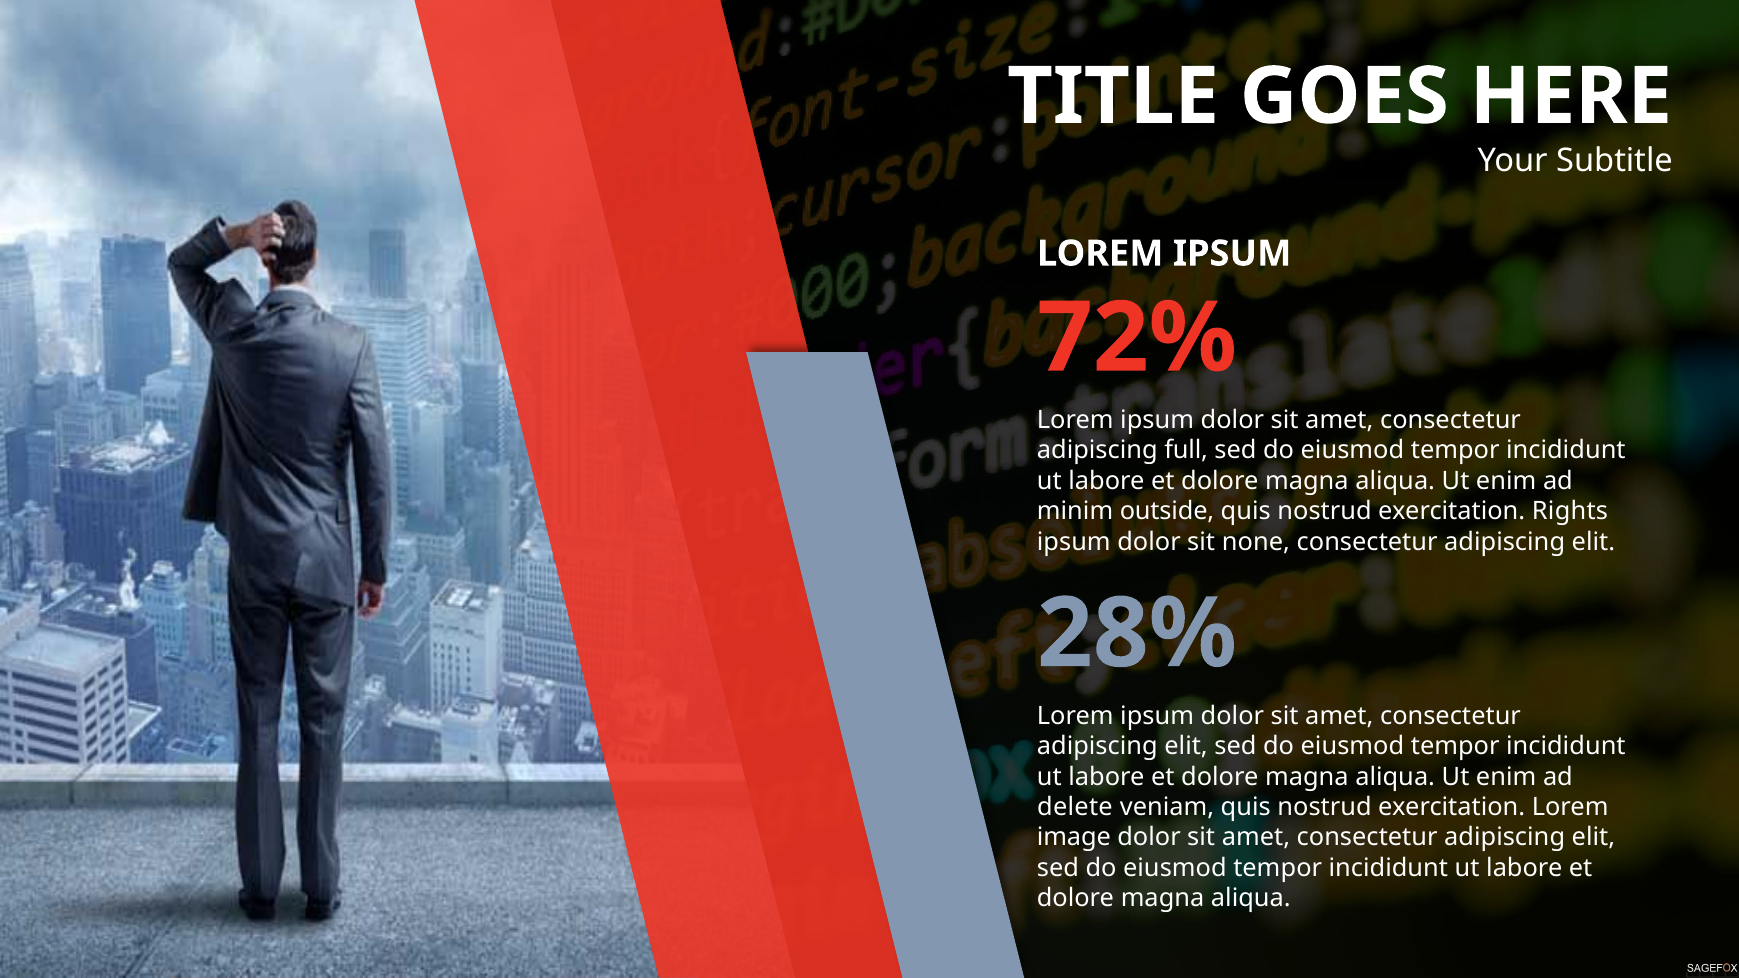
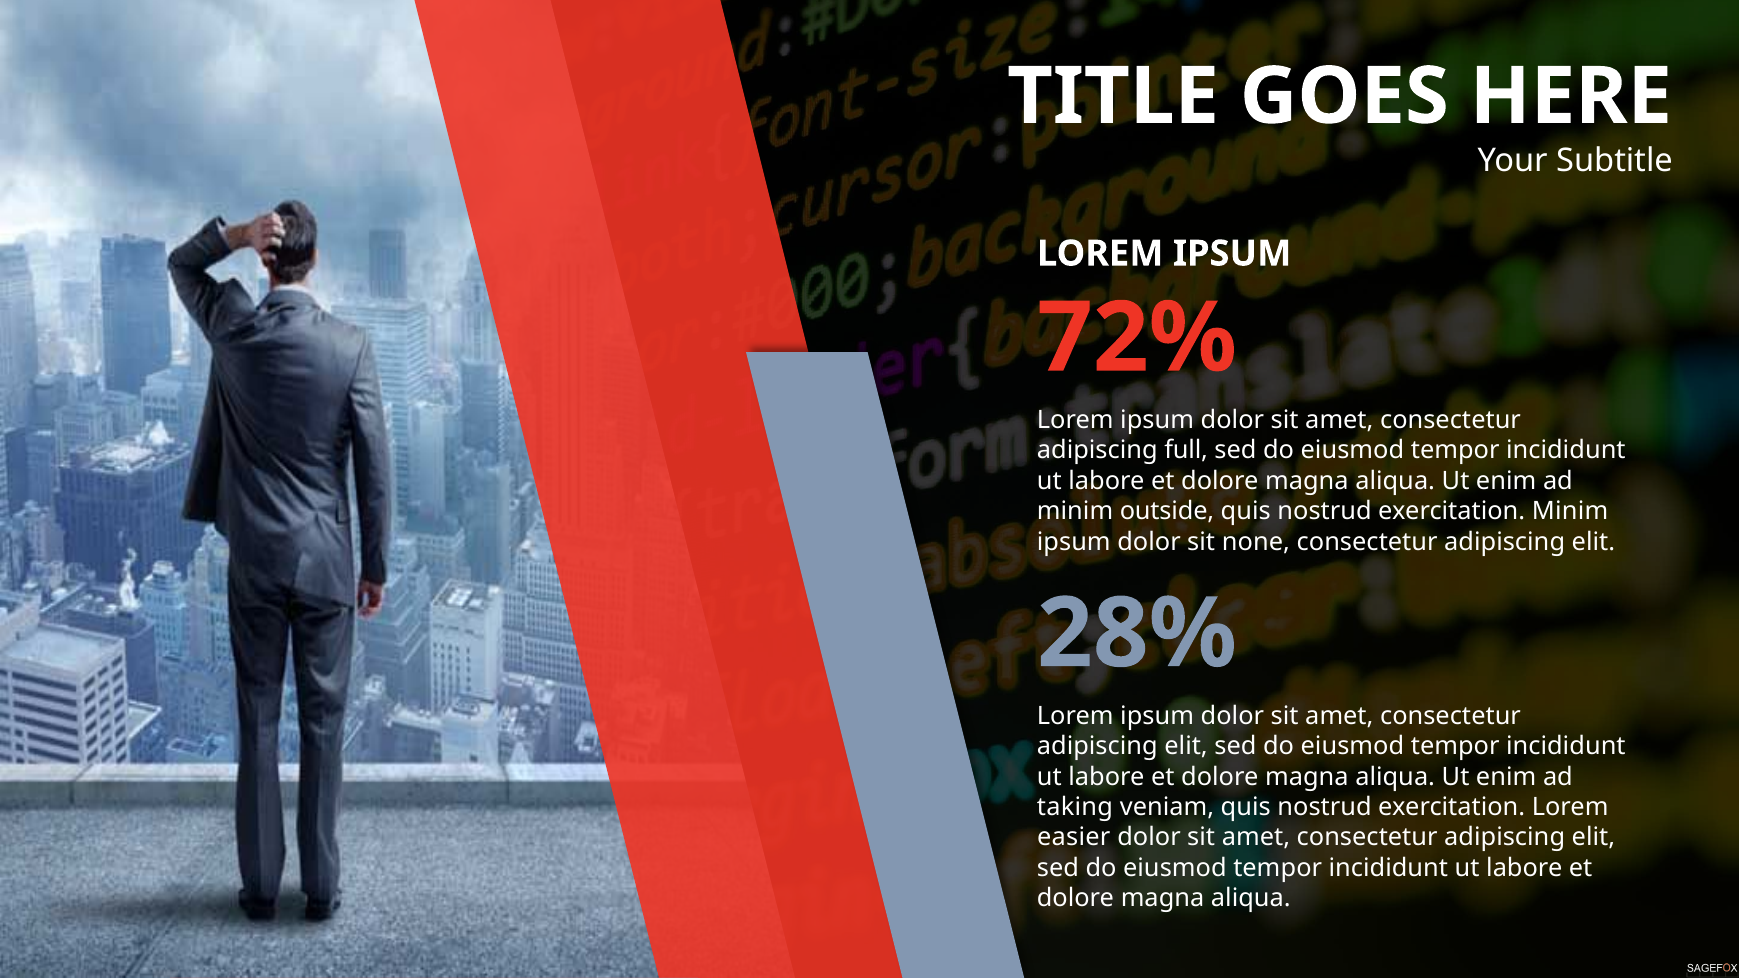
exercitation Rights: Rights -> Minim (1570, 512)
delete: delete -> taking (1075, 807)
image: image -> easier (1074, 838)
